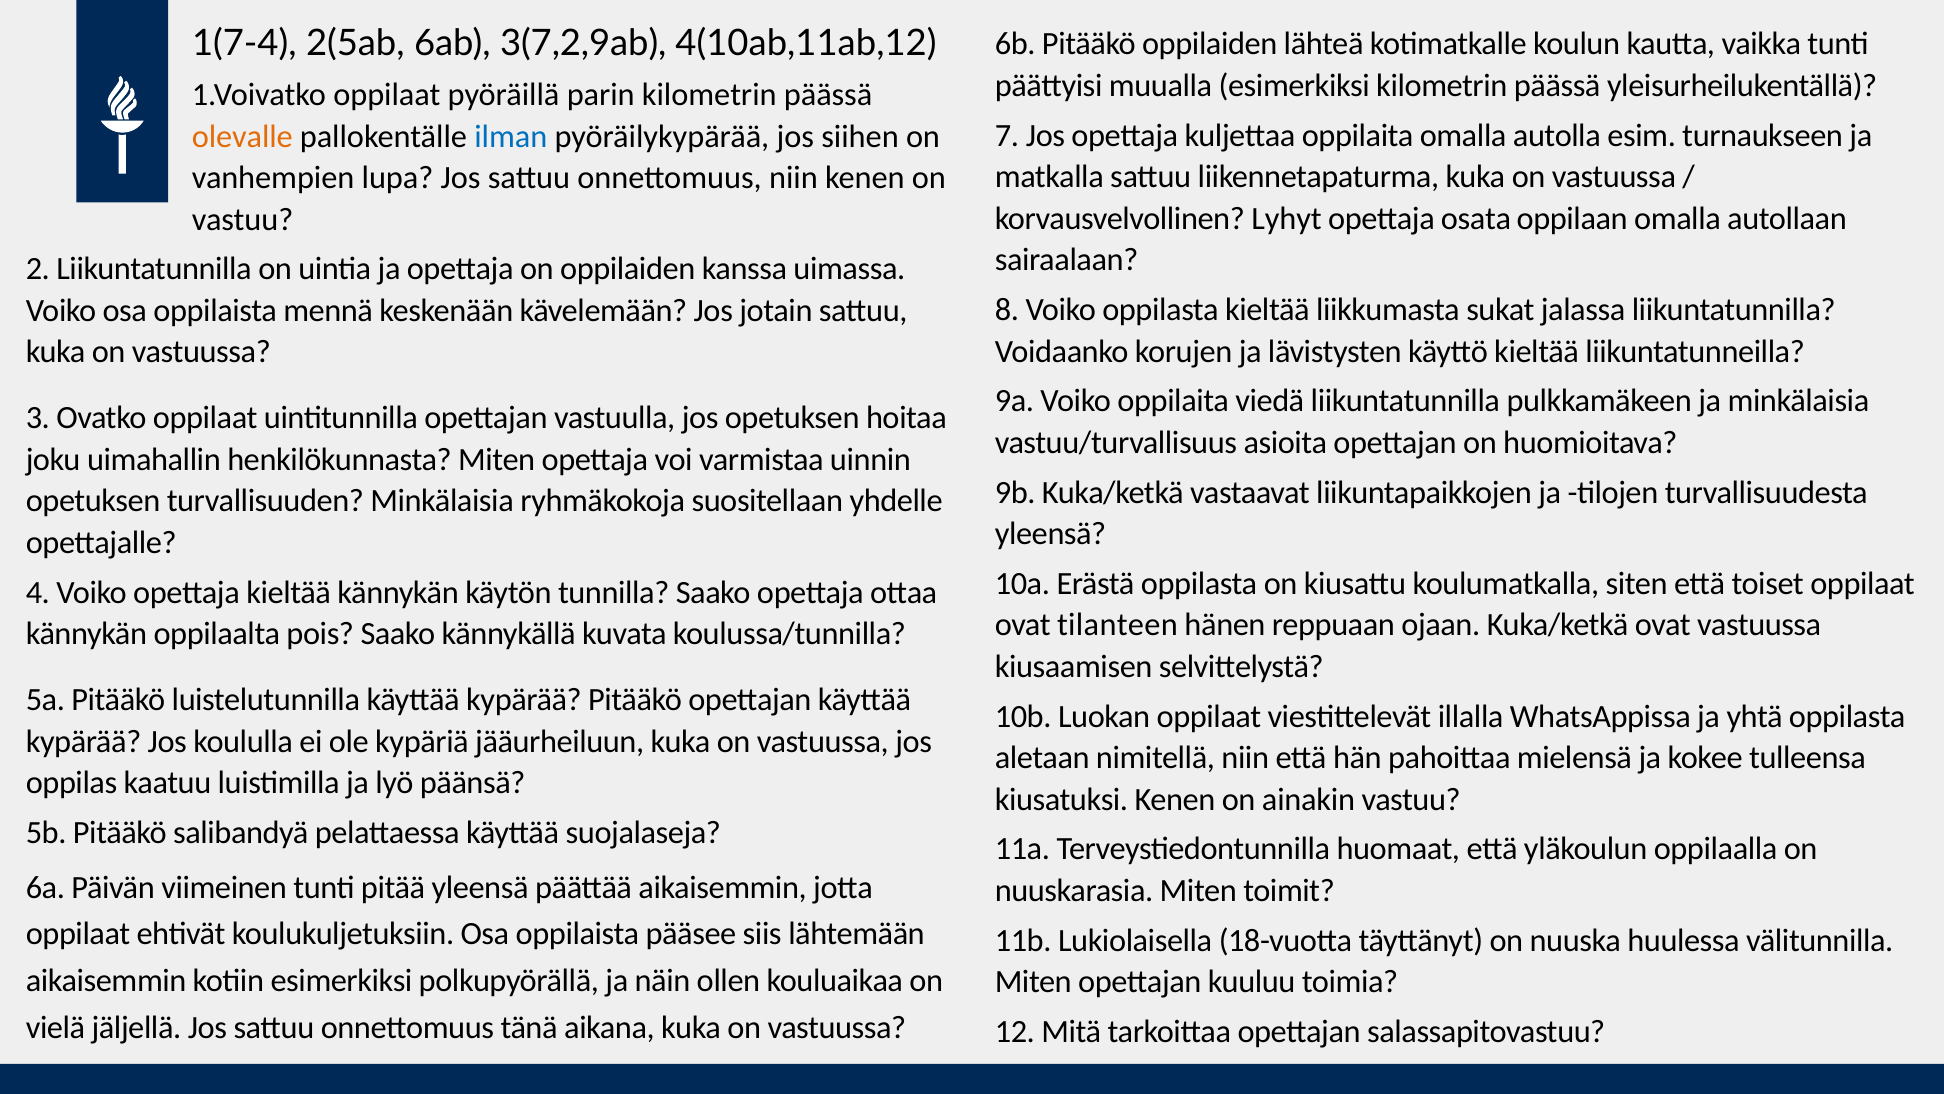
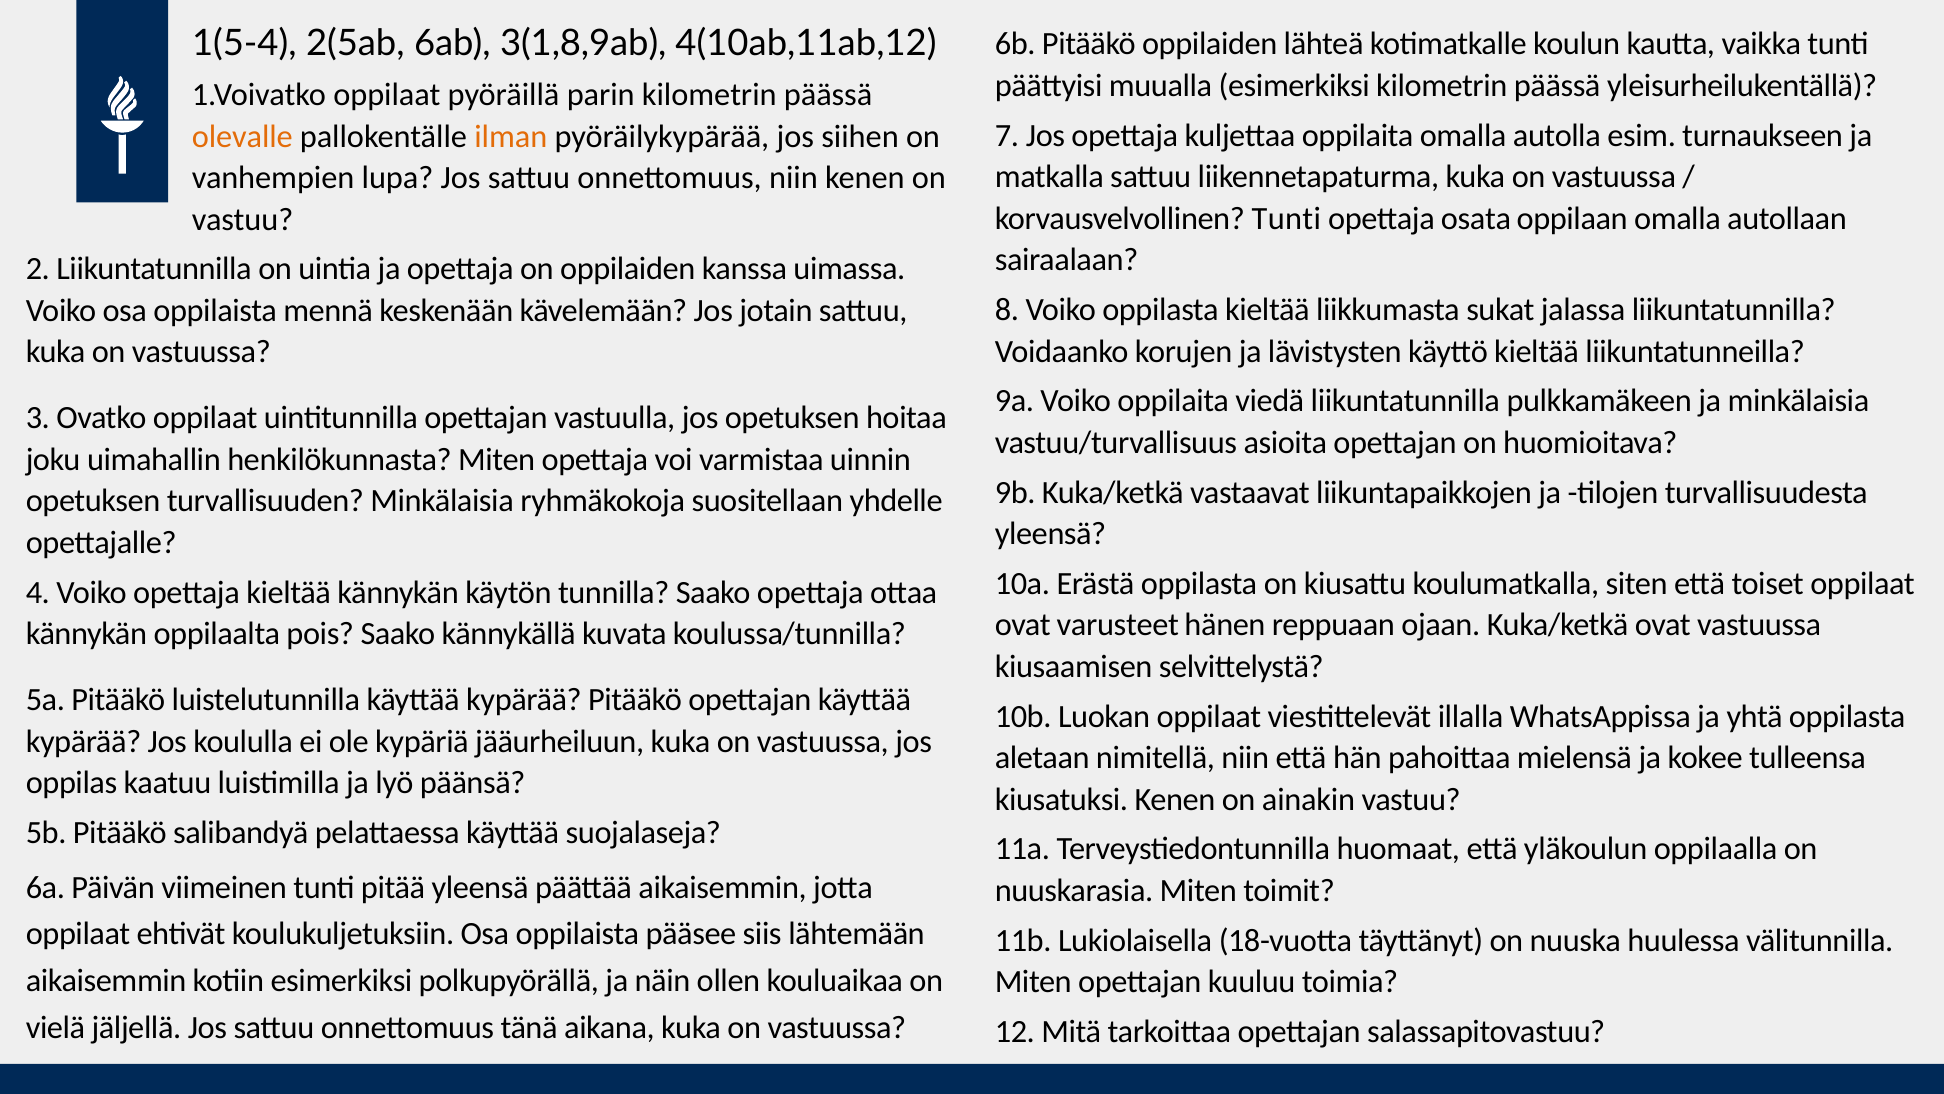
1(7-4: 1(7-4 -> 1(5-4 (244, 44)
3(7,2,9ab: 3(7,2,9ab -> 3(1,8,9ab (583, 44)
ilman colour: blue -> orange (511, 137)
korvausvelvollinen Lyhyt: Lyhyt -> Tunti (1286, 218)
tilanteen: tilanteen -> varusteet (1118, 625)
